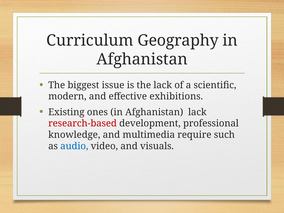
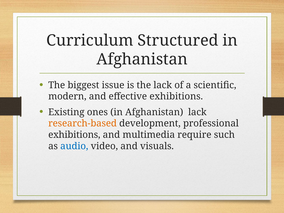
Geography: Geography -> Structured (178, 40)
research-based colour: red -> orange (83, 123)
knowledge: knowledge -> exhibitions (74, 135)
